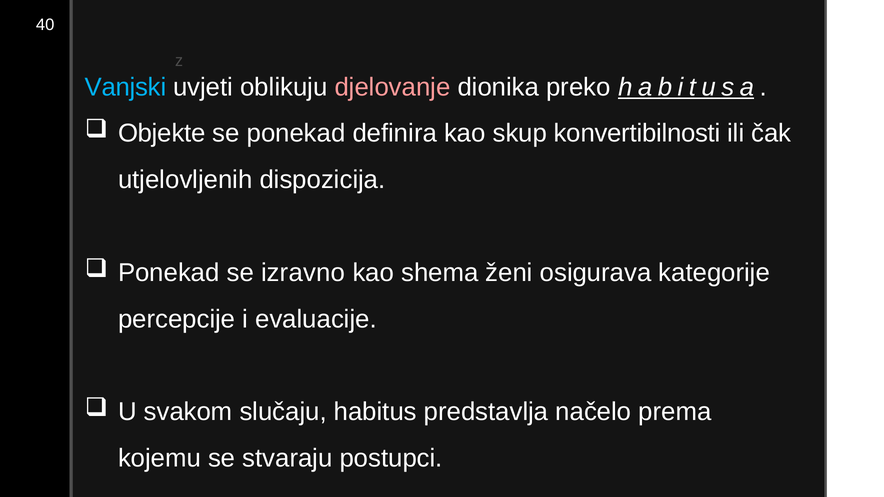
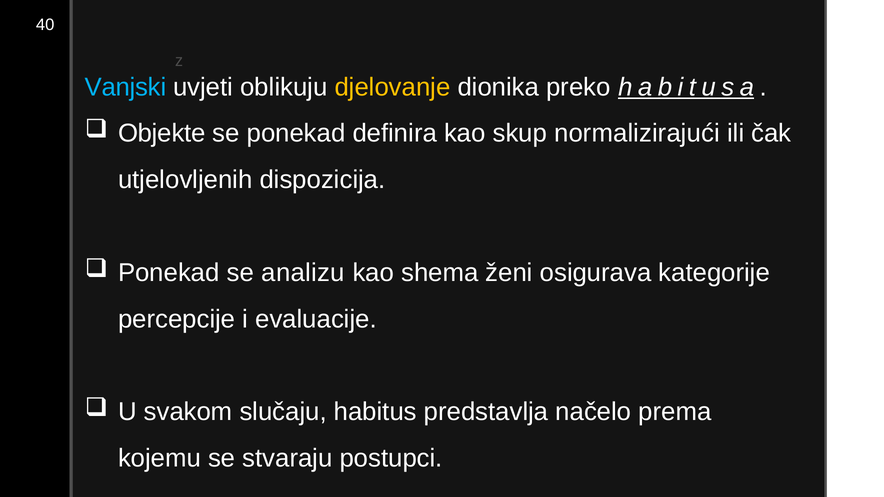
djelovanje colour: pink -> yellow (392, 87)
konvertibilnosti: konvertibilnosti -> normalizirajući (637, 134)
izravno: izravno -> analizu (303, 273)
